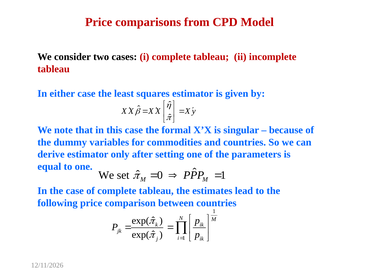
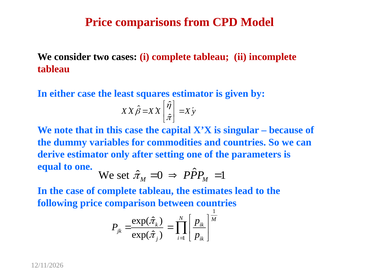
formal: formal -> capital (176, 130)
